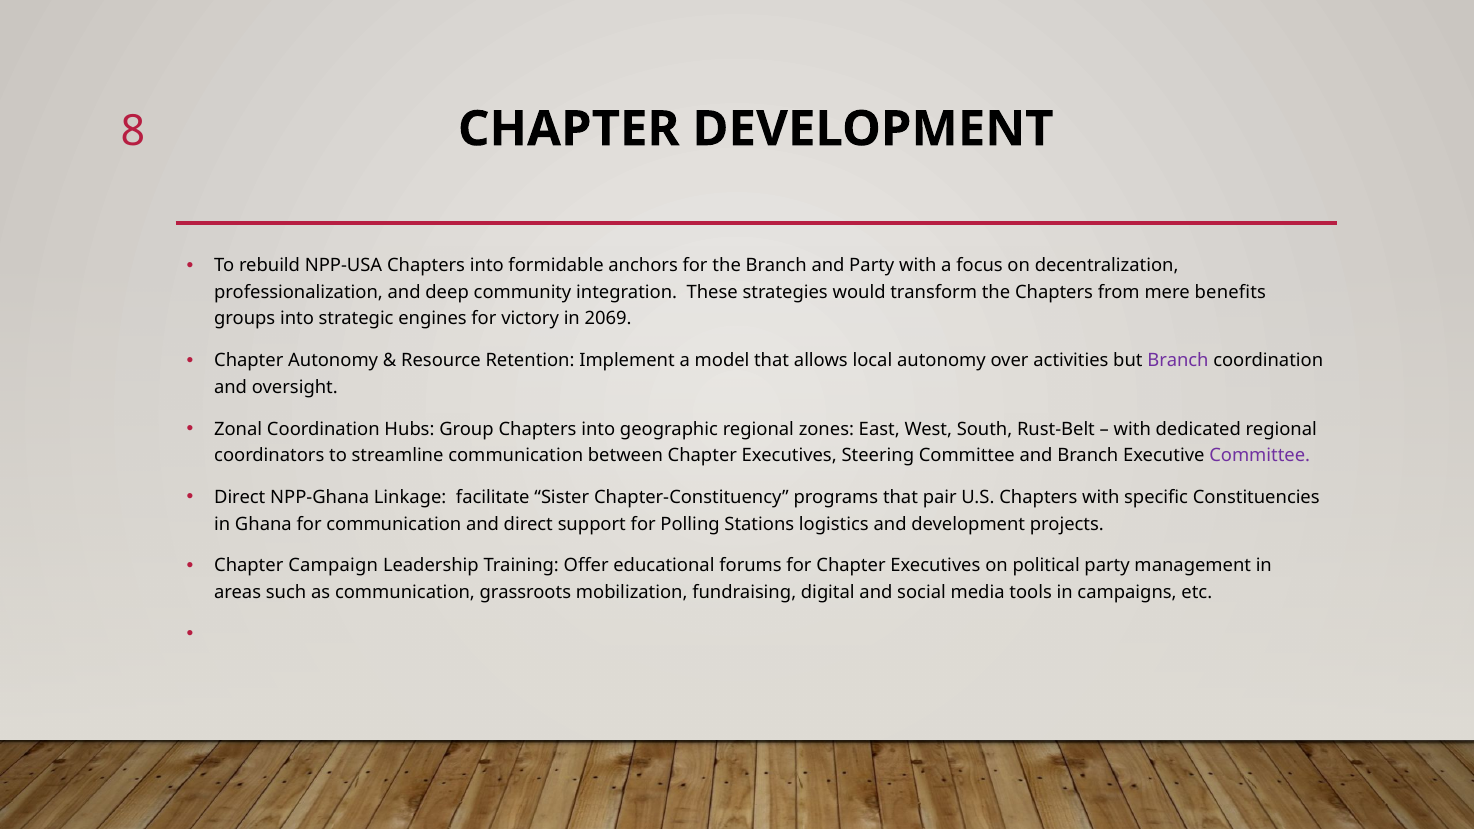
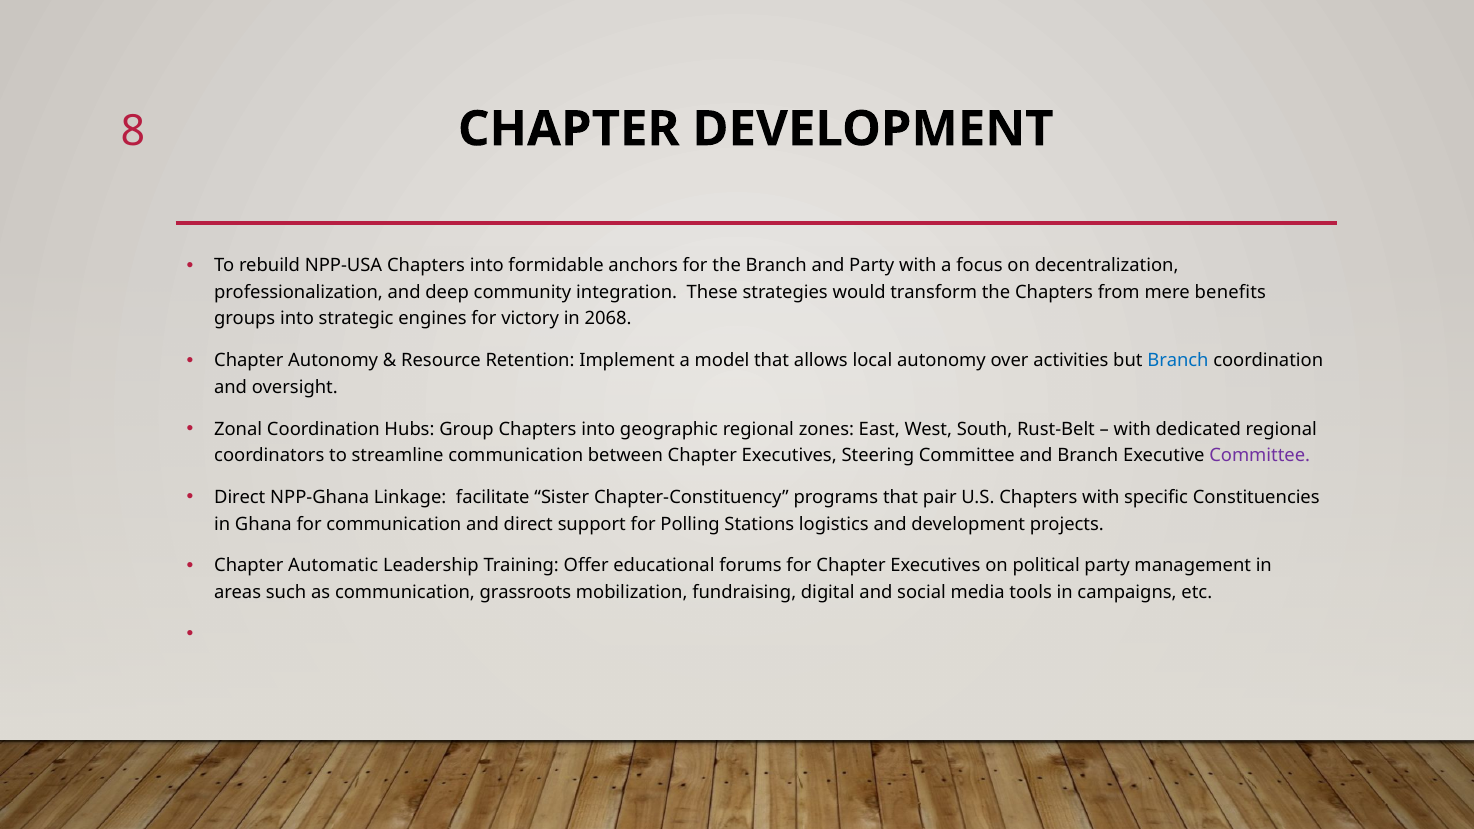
2069: 2069 -> 2068 (608, 319)
Branch colour: purple -> blue (1178, 361)
Campaign: Campaign -> Automatic (333, 566)
